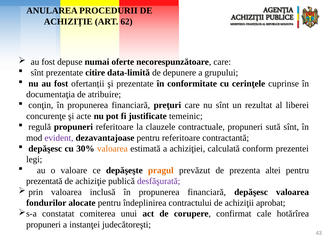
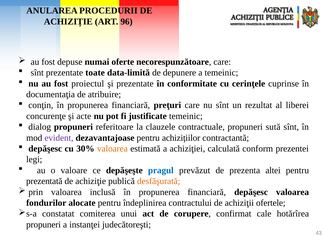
62: 62 -> 96 (127, 22)
citire: citire -> toate (95, 73)
a grupului: grupului -> temeinic (221, 73)
ofertanții: ofertanții -> proiectul (88, 83)
regulă: regulă -> dialog (40, 127)
pentru referitoare: referitoare -> achizițiilor (181, 138)
pragul colour: orange -> blue (161, 170)
desfăşurată colour: purple -> orange (159, 181)
aprobat: aprobat -> ofertele (271, 203)
